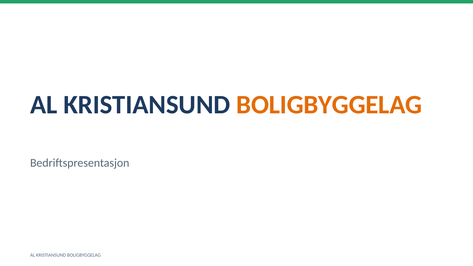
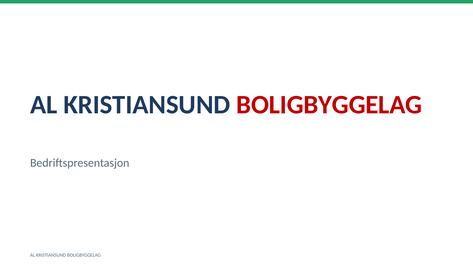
BOLIGBYGGELAG colour: orange -> red (329, 105)
